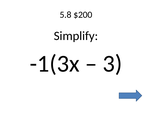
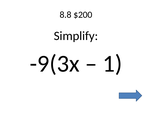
5.8: 5.8 -> 8.8 (66, 15)
-1(3x: -1(3x -> -9(3x (55, 64)
3: 3 -> 1 (112, 64)
